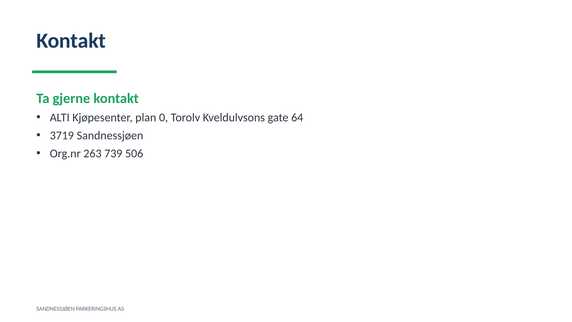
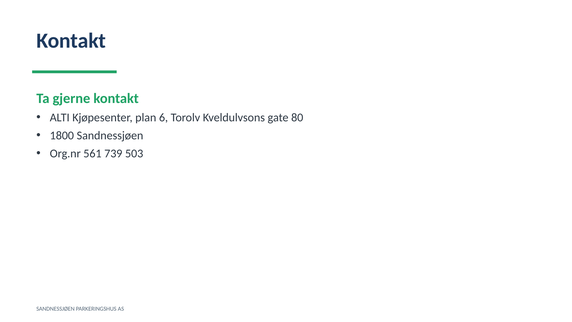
0: 0 -> 6 (164, 118)
64: 64 -> 80 (297, 118)
3719: 3719 -> 1800 (62, 136)
263: 263 -> 561 (92, 153)
506: 506 -> 503 (134, 153)
